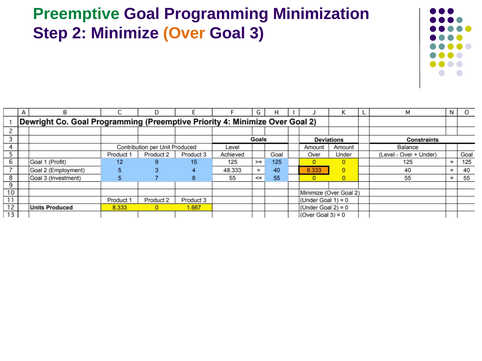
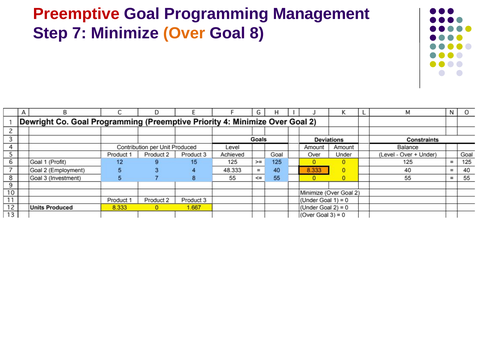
Preemptive colour: green -> red (76, 14)
Minimization: Minimization -> Management (321, 14)
2: 2 -> 7 (79, 33)
3: 3 -> 8 (257, 33)
